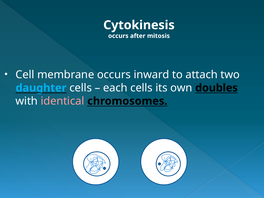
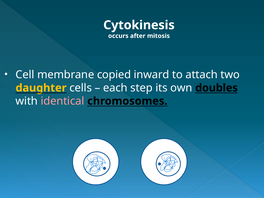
membrane occurs: occurs -> copied (114, 75)
daughter colour: light blue -> yellow (41, 88)
each cells: cells -> step (141, 88)
